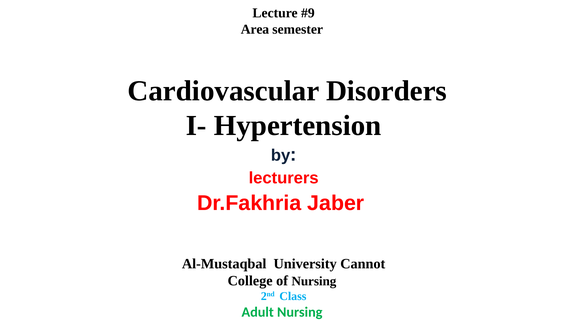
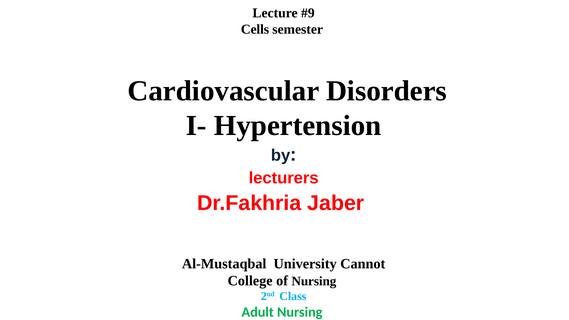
Area: Area -> Cells (255, 29)
